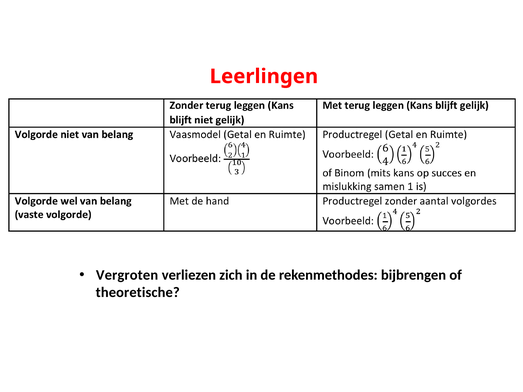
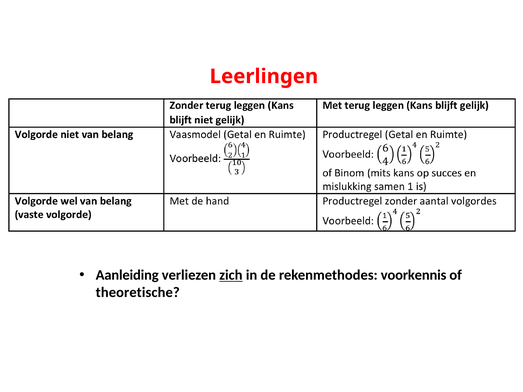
Vergroten: Vergroten -> Aanleiding (127, 275)
zich underline: none -> present (231, 275)
bijbrengen: bijbrengen -> voorkennis (414, 275)
